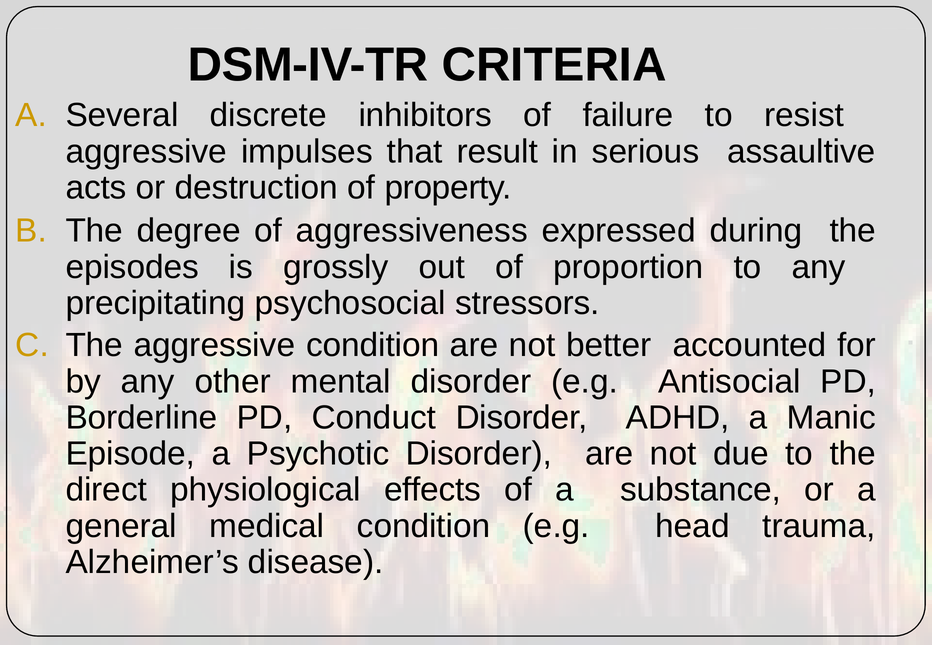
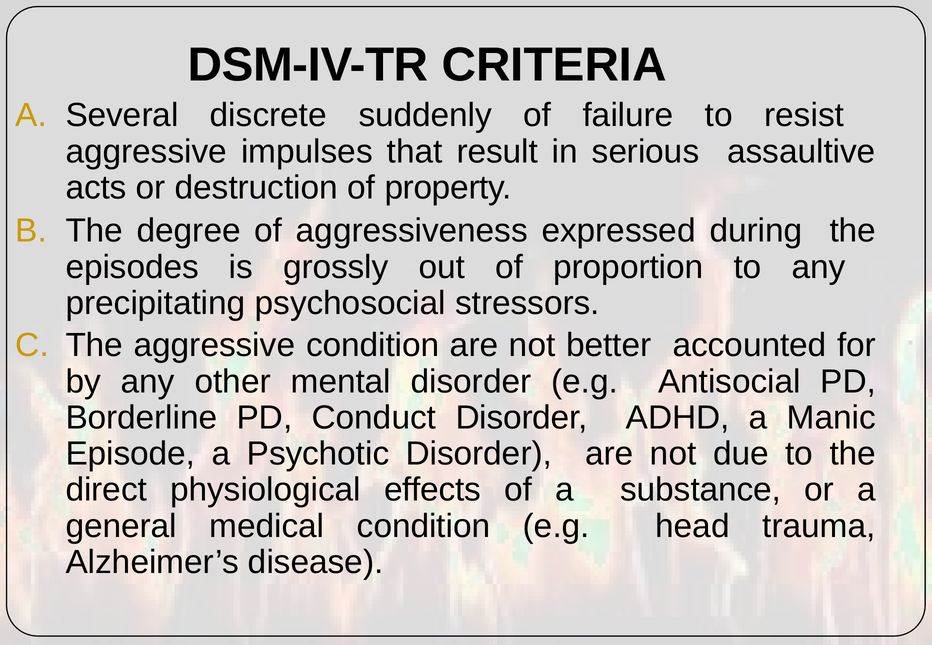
inhibitors: inhibitors -> suddenly (425, 115)
